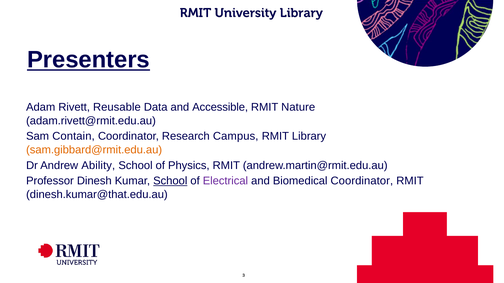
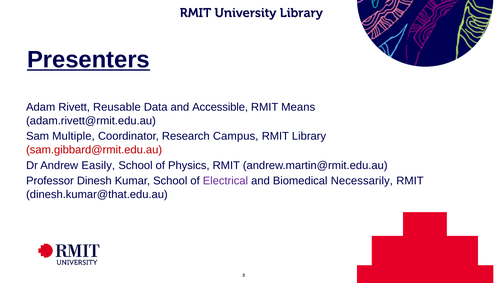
Nature: Nature -> Means (298, 107)
Contain: Contain -> Multiple (73, 137)
sam.gibbard@rmit.edu.au colour: orange -> red (94, 150)
Ability: Ability -> Easily (98, 166)
School underline: present -> none (170, 181)
Biomedical Coordinator: Coordinator -> Necessarily (362, 181)
